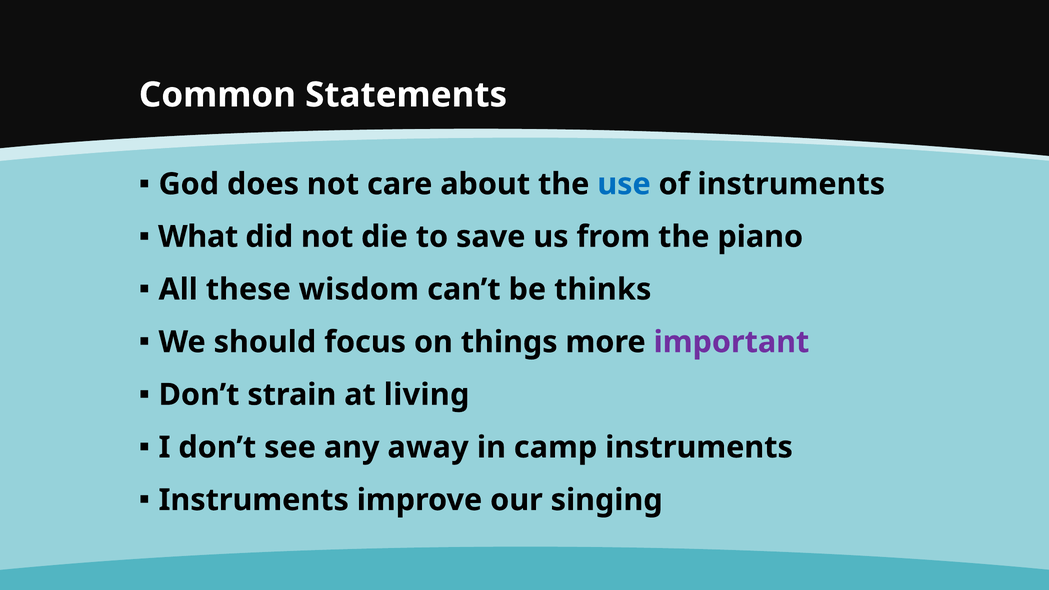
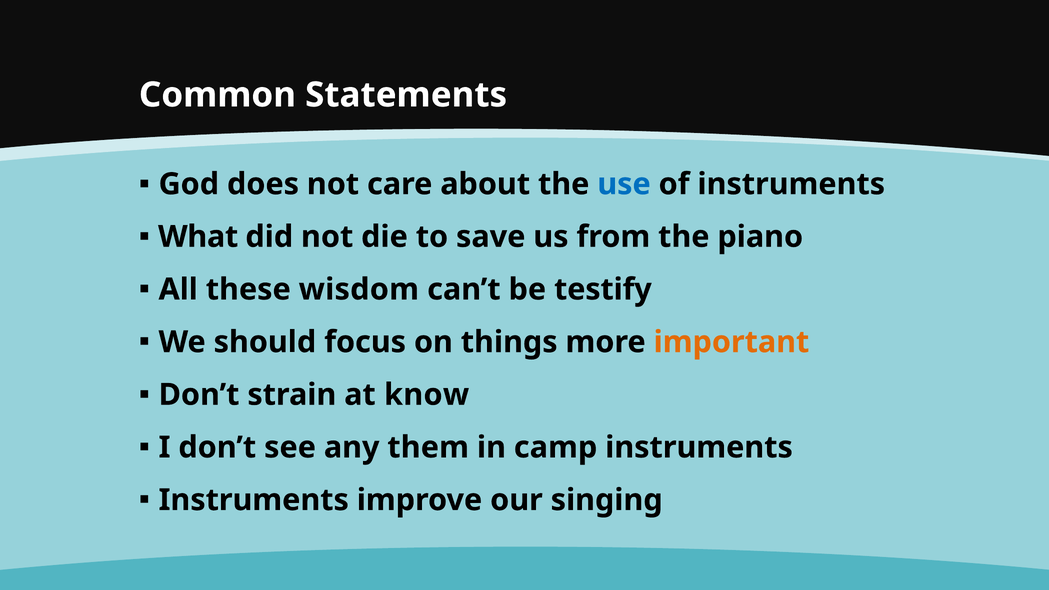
thinks: thinks -> testify (603, 290)
important colour: purple -> orange (731, 342)
living: living -> know (427, 395)
away: away -> them (428, 448)
